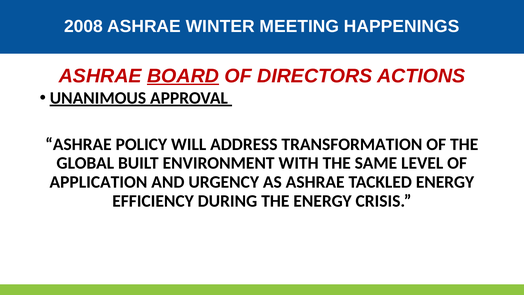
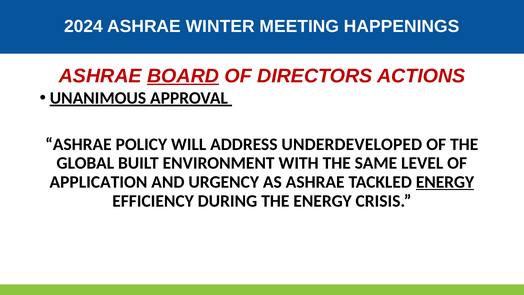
2008: 2008 -> 2024 (83, 26)
TRANSFORMATION: TRANSFORMATION -> UNDERDEVELOPED (352, 144)
ENERGY underline: none -> present (445, 182)
